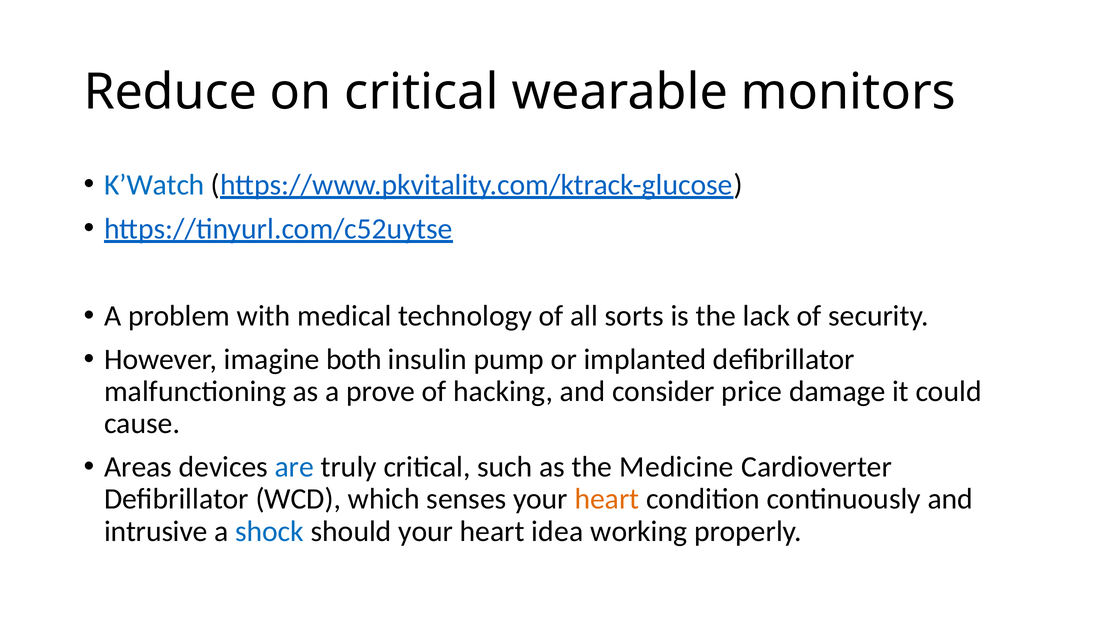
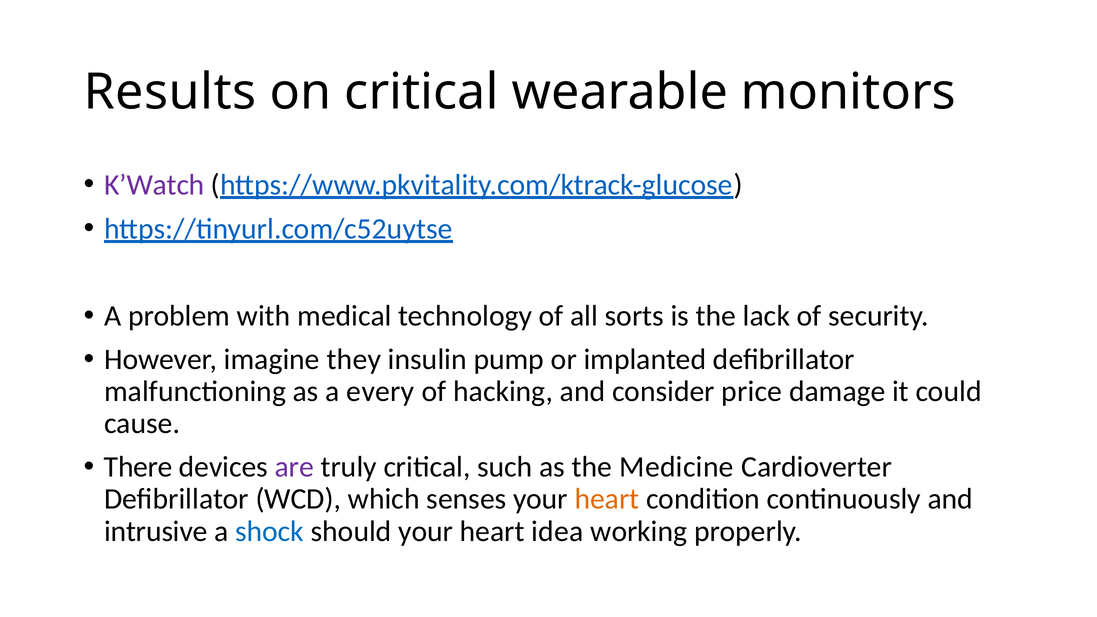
Reduce: Reduce -> Results (170, 92)
K’Watch colour: blue -> purple (154, 185)
both: both -> they (354, 360)
prove: prove -> every (380, 392)
Areas: Areas -> There (138, 467)
are colour: blue -> purple (294, 467)
